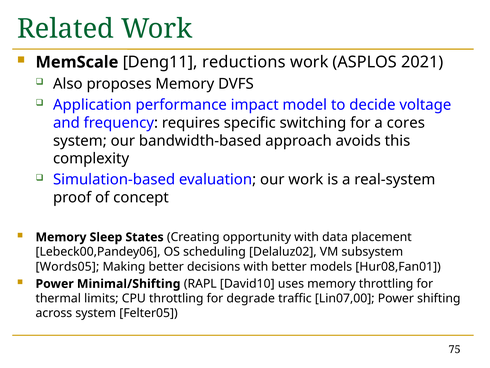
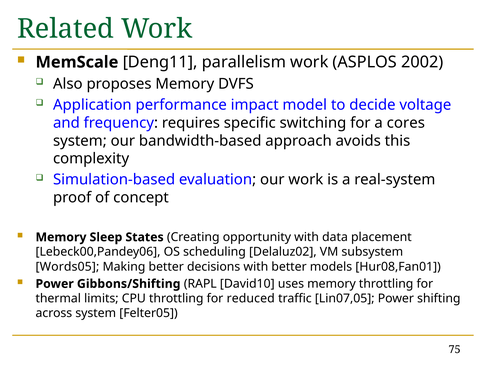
reductions: reductions -> parallelism (244, 62)
2021: 2021 -> 2002 (422, 62)
Minimal/Shifting: Minimal/Shifting -> Gibbons/Shifting (129, 283)
degrade: degrade -> reduced (251, 298)
Lin07,00: Lin07,00 -> Lin07,05 (345, 298)
